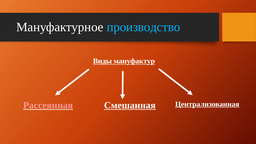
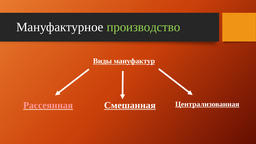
производство colour: light blue -> light green (143, 27)
